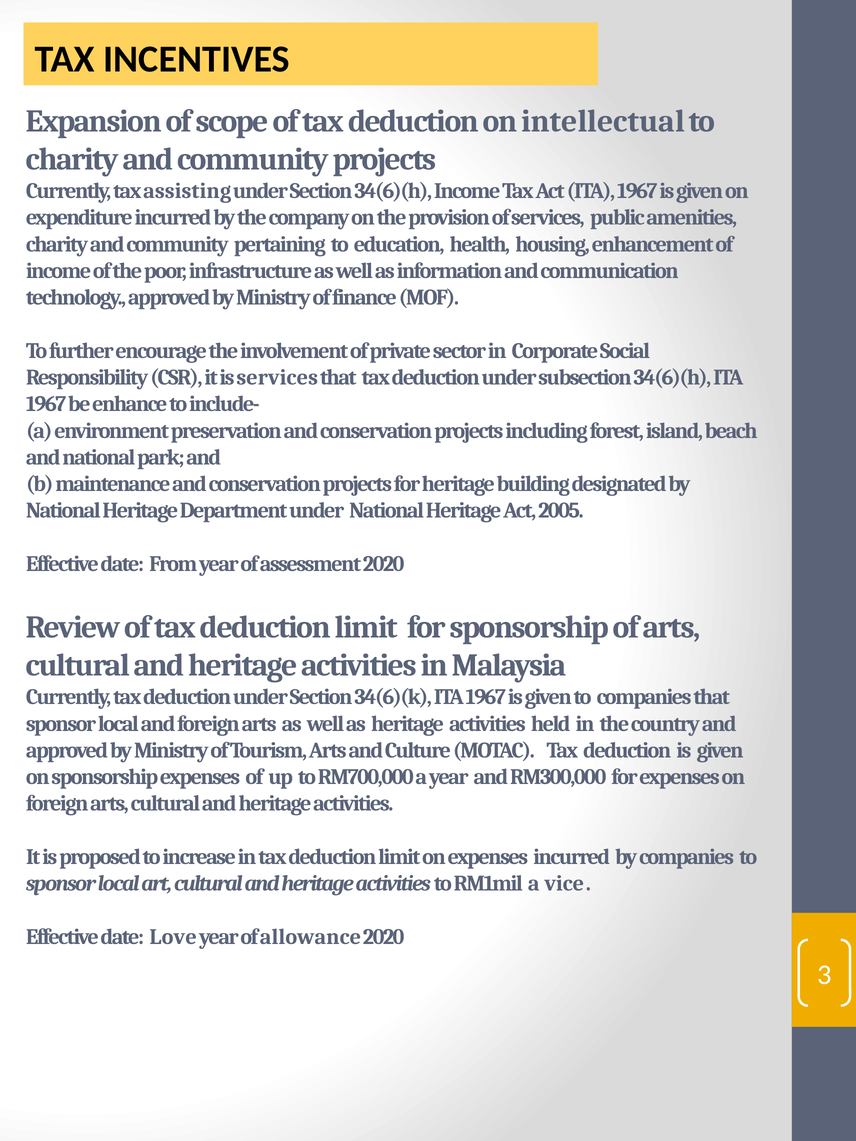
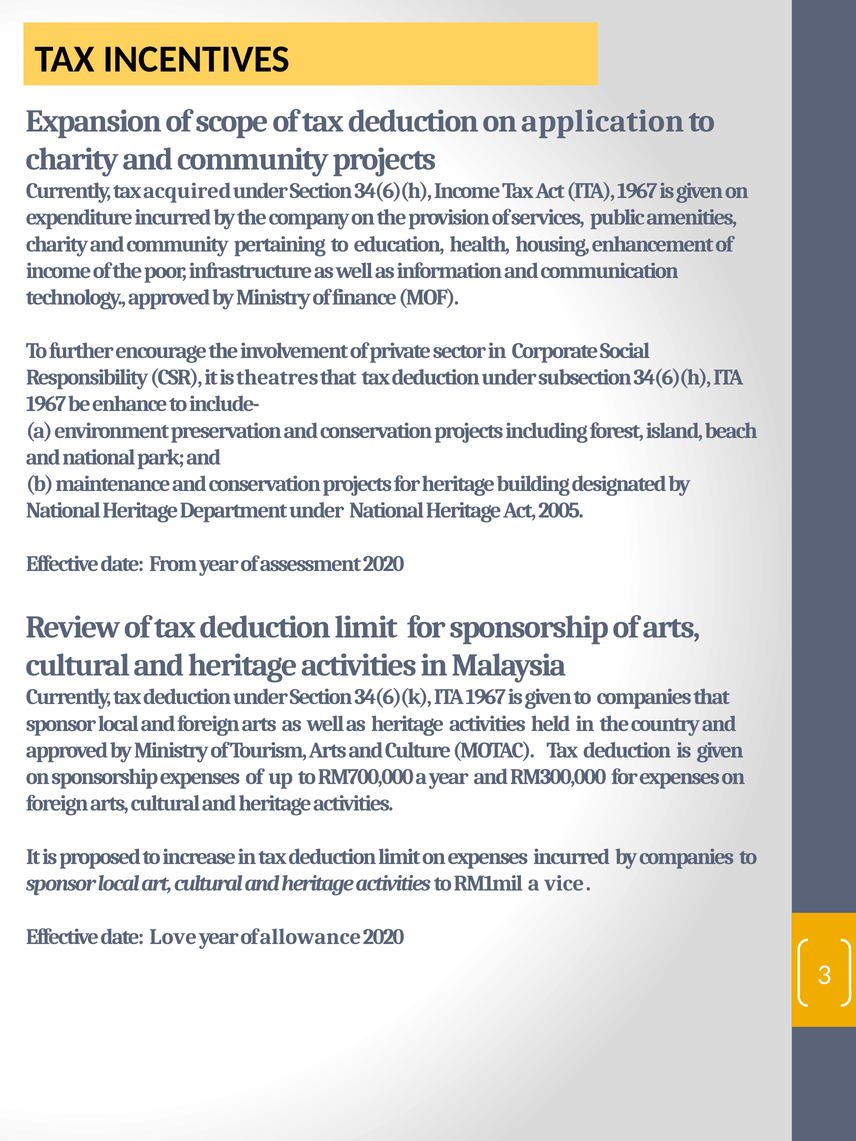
intellectual: intellectual -> application (603, 121)
assisting: assisting -> acquired (187, 191)
is services: services -> theatres (277, 378)
